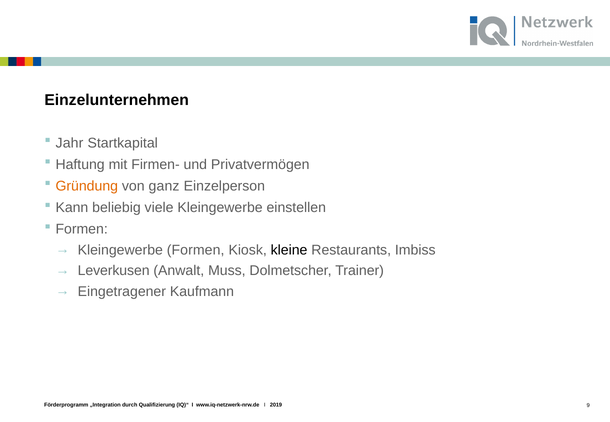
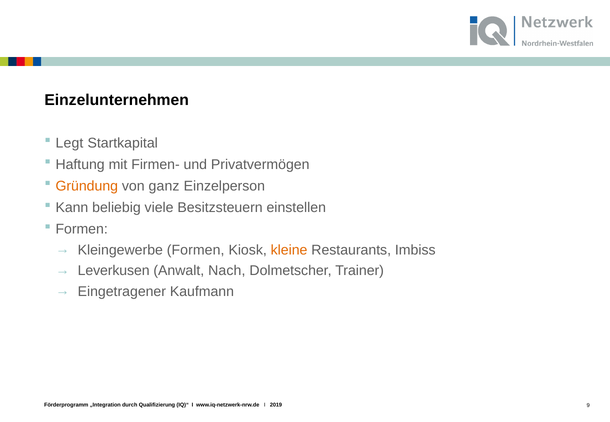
Jahr: Jahr -> Legt (69, 143)
viele Kleingewerbe: Kleingewerbe -> Besitzsteuern (220, 208)
kleine colour: black -> orange (289, 250)
Muss: Muss -> Nach (227, 271)
